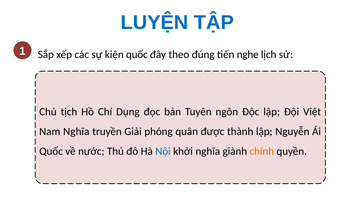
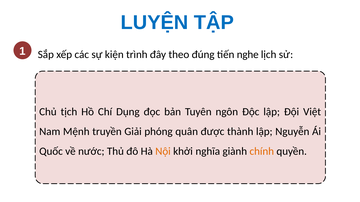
kiện quốc: quốc -> trình (137, 55)
Nam Nghĩa: Nghĩa -> Mệnh (76, 132)
Nội colour: blue -> orange (163, 152)
